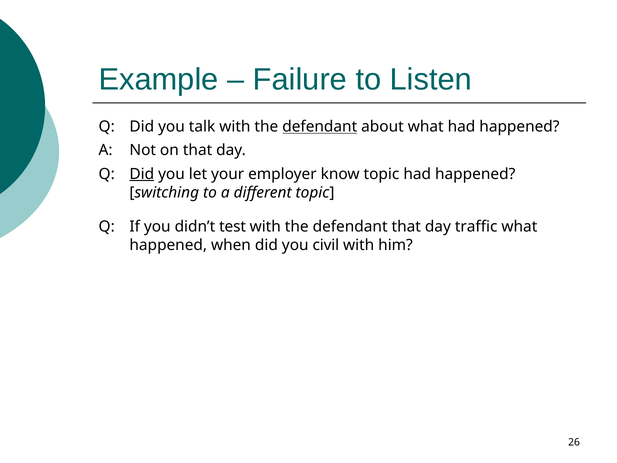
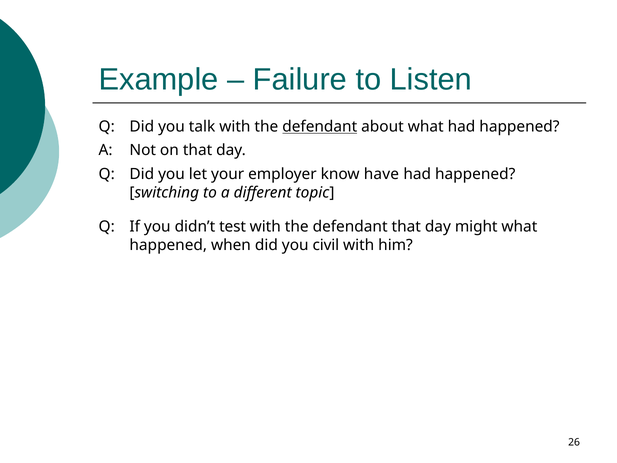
Did underline: present -> none (142, 174)
know topic: topic -> have (381, 174)
traffic: traffic -> might (476, 226)
